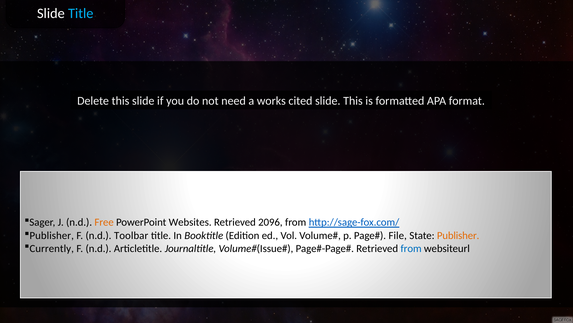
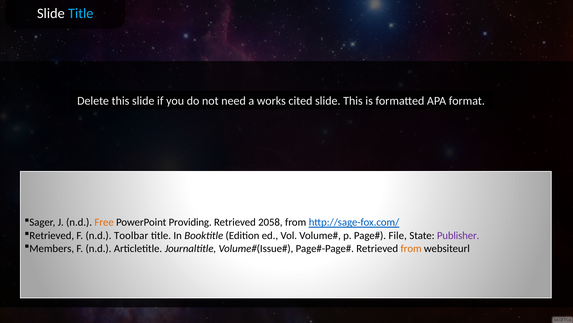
Websites: Websites -> Providing (190, 222)
2096: 2096 -> 2058 (270, 222)
Publisher: Publisher -> Retrieved (52, 235)
Publisher colour: orange -> purple (458, 235)
Currently: Currently -> Members (52, 248)
from colour: blue -> orange (411, 248)
